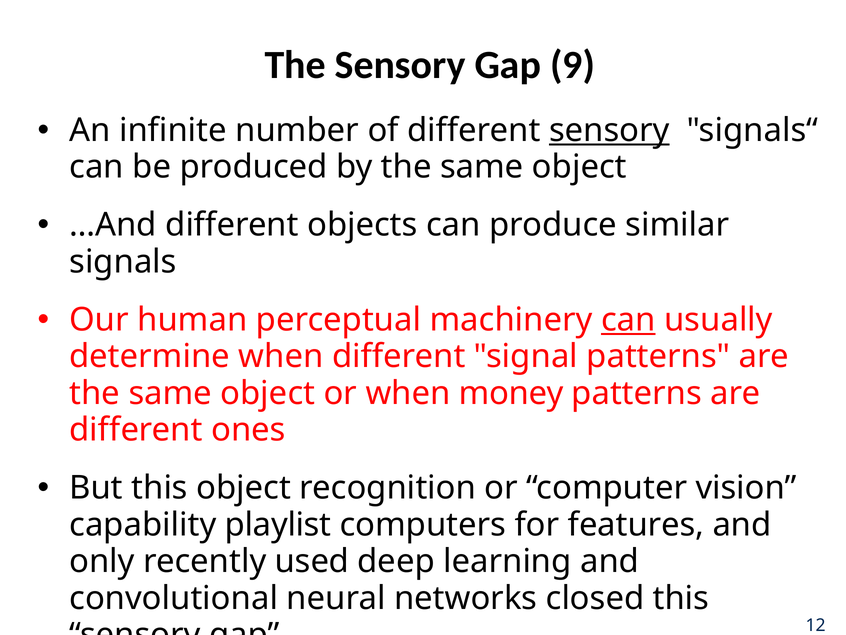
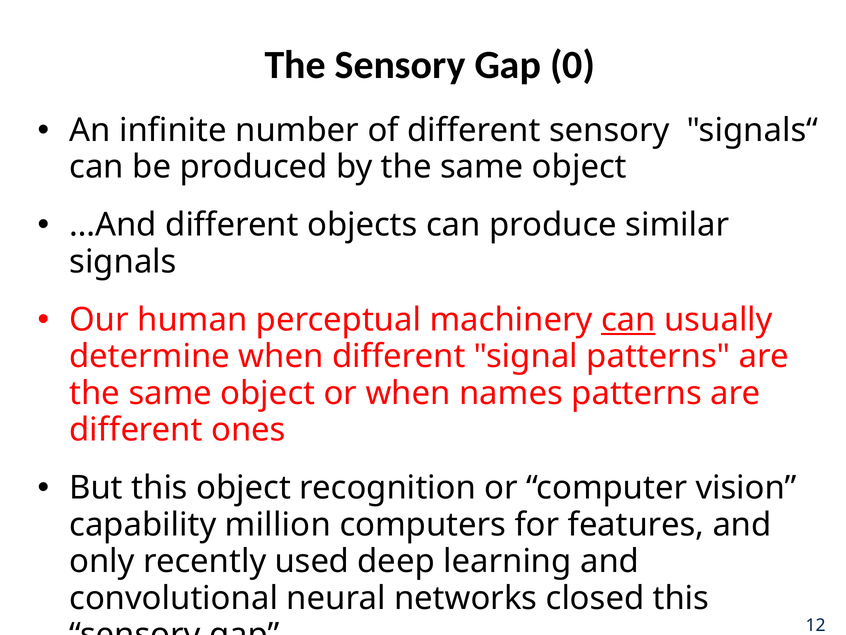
9: 9 -> 0 (573, 65)
sensory underline: present -> none (609, 130)
money: money -> names (511, 393)
playlist: playlist -> million (278, 524)
